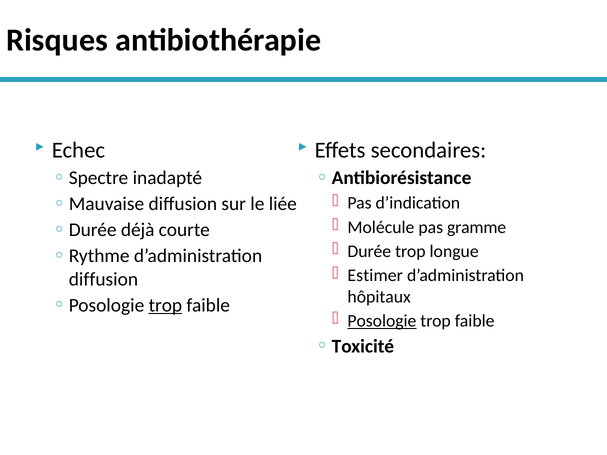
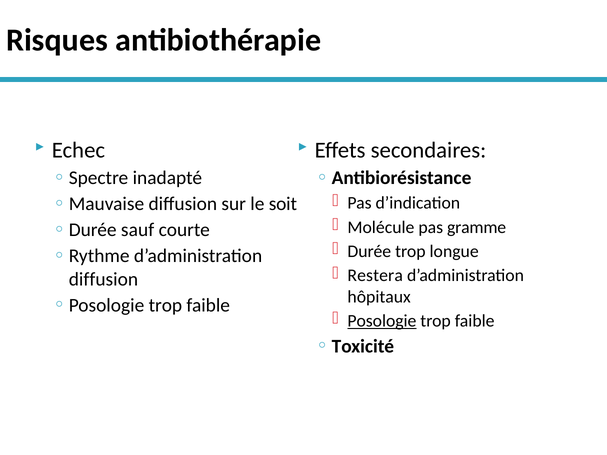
liée: liée -> soit (283, 204)
déjà: déjà -> sauf (138, 230)
Estimer: Estimer -> Restera (375, 276)
trop underline: present -> none (165, 305)
